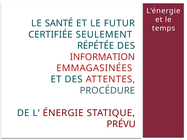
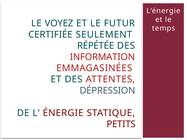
SANTÉ: SANTÉ -> VOYEZ (59, 23)
PROCÉDURE: PROCÉDURE -> DÉPRESSION (107, 91)
PRÉVU: PRÉVU -> PETITS (121, 124)
